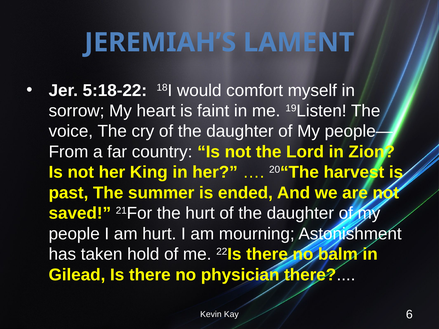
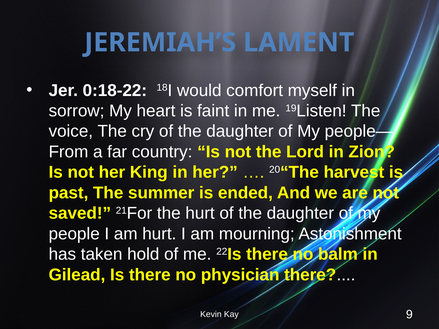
5:18-22: 5:18-22 -> 0:18-22 (115, 90)
6: 6 -> 9 (409, 315)
